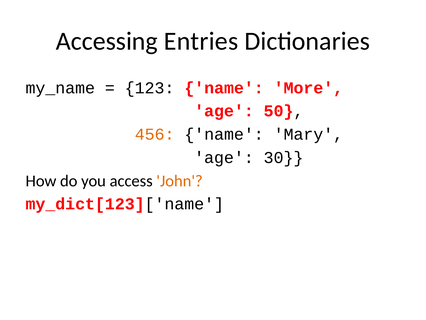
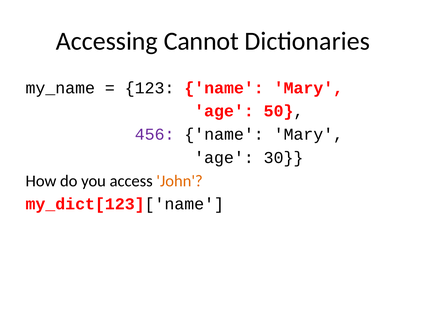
Entries: Entries -> Cannot (201, 41)
123 name More: More -> Mary (308, 88)
456 colour: orange -> purple (155, 134)
